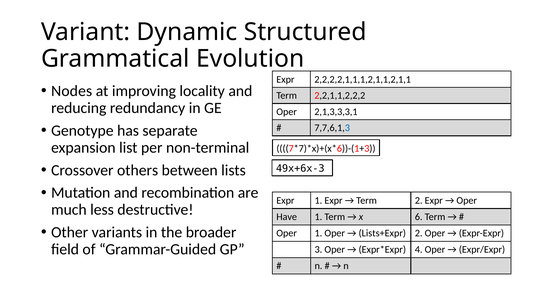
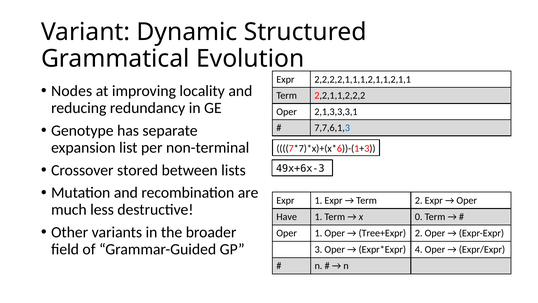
others: others -> stored (138, 170)
6: 6 -> 0 (419, 217)
Lists+Expr: Lists+Expr -> Tree+Expr (382, 233)
